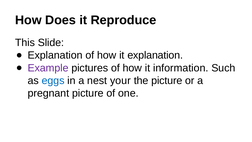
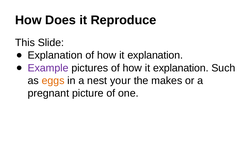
information: information -> explanation (181, 68)
eggs colour: blue -> orange (53, 80)
the picture: picture -> makes (167, 80)
